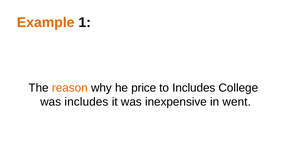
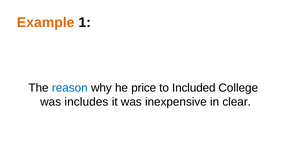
reason colour: orange -> blue (70, 88)
to Includes: Includes -> Included (194, 88)
went: went -> clear (237, 102)
